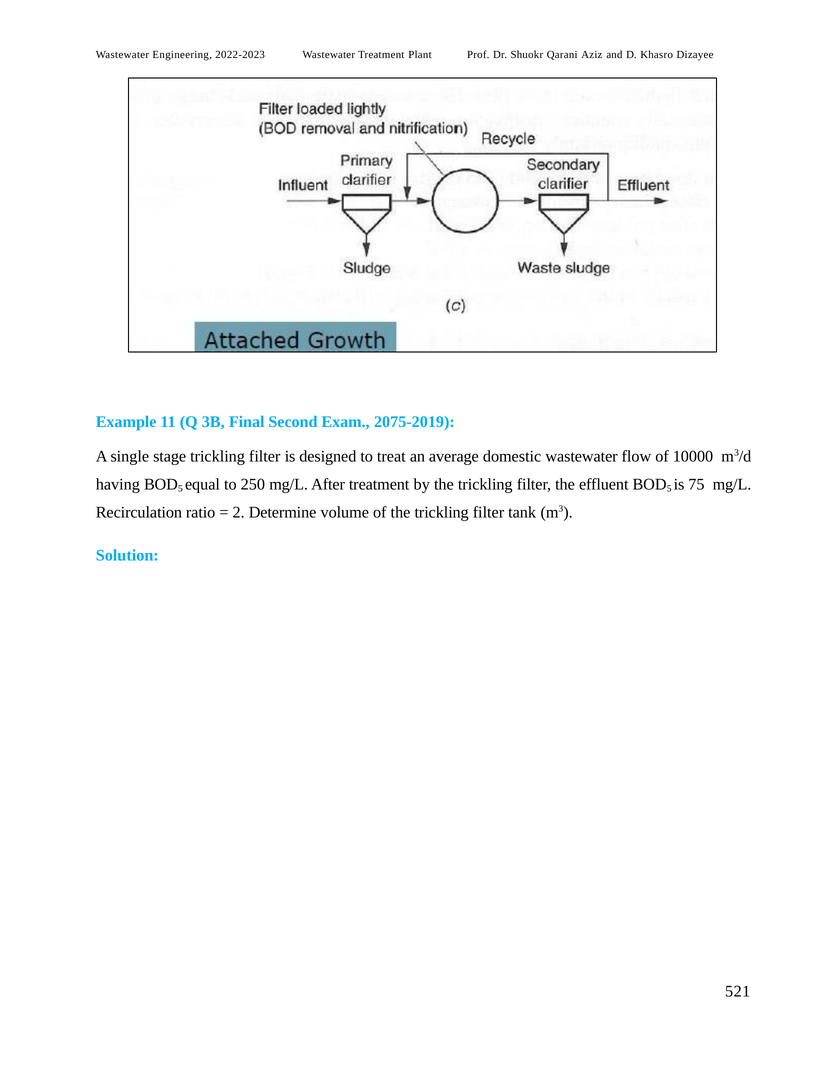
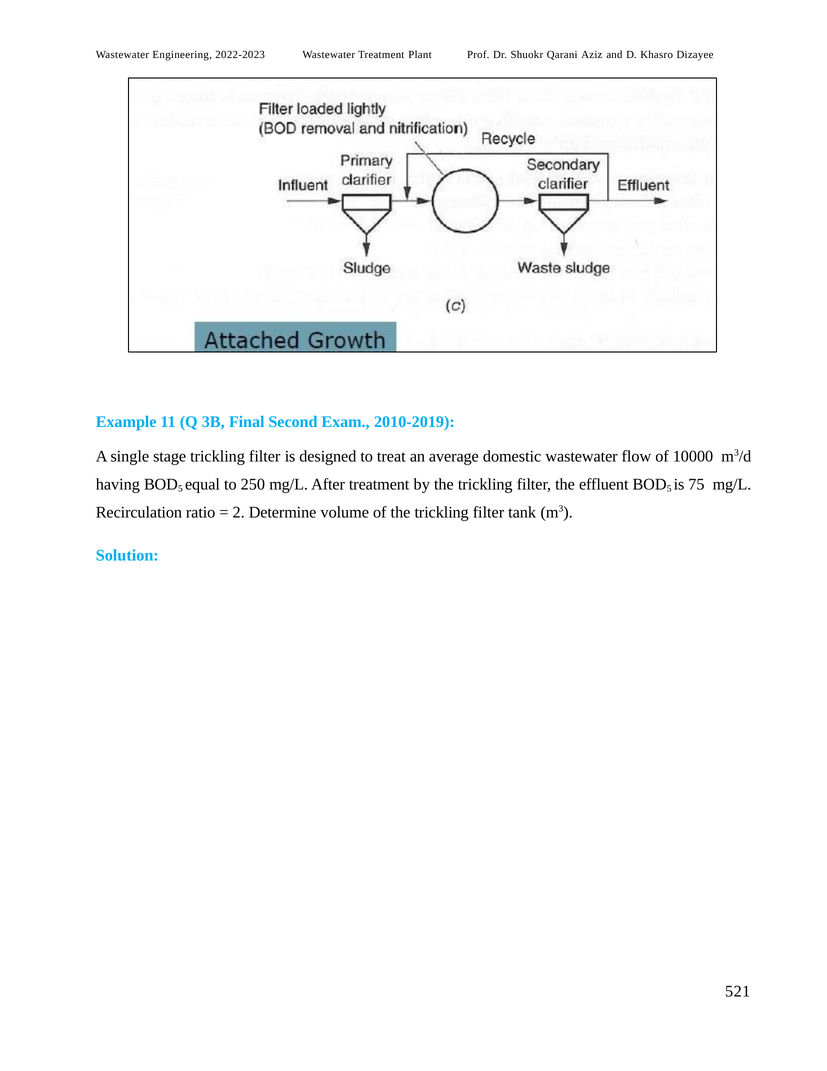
2075-2019: 2075-2019 -> 2010-2019 (414, 422)
